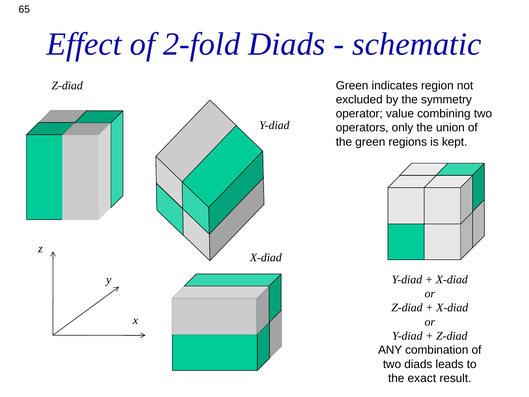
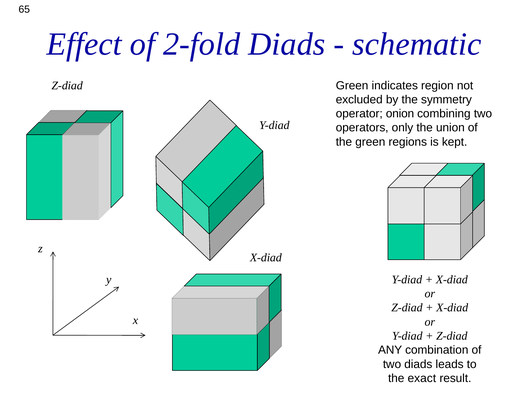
value: value -> onion (400, 114)
